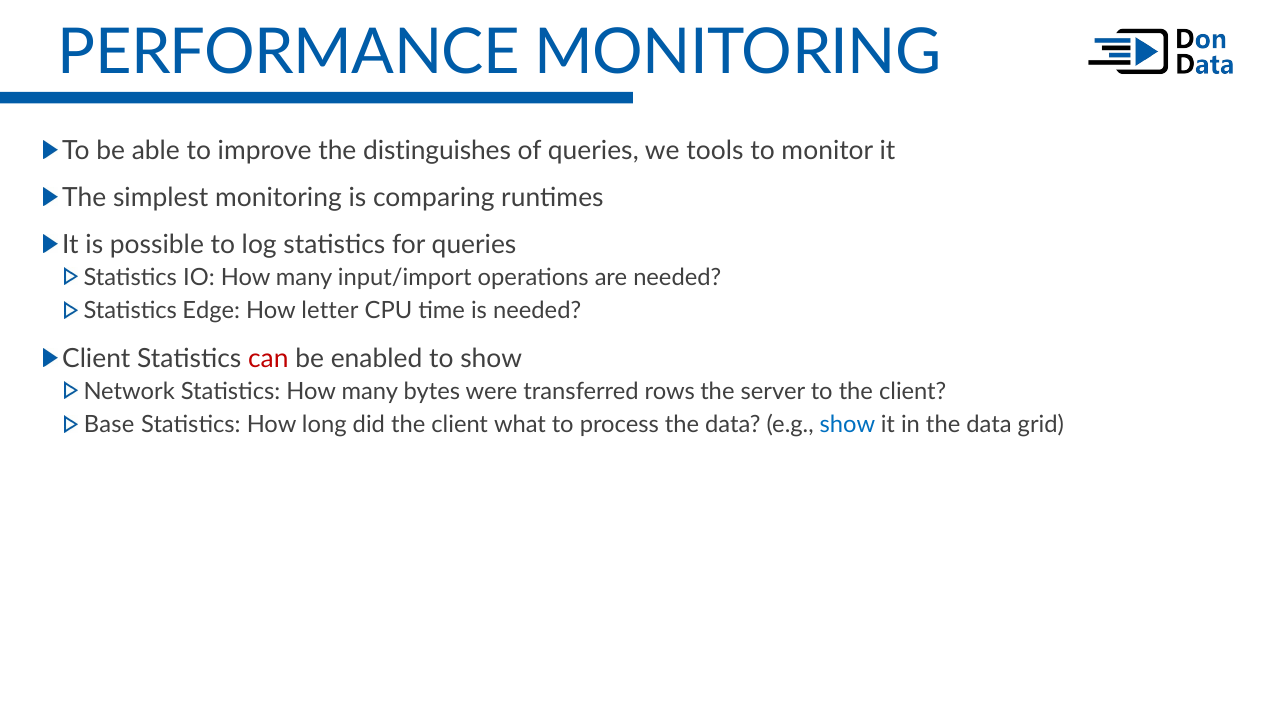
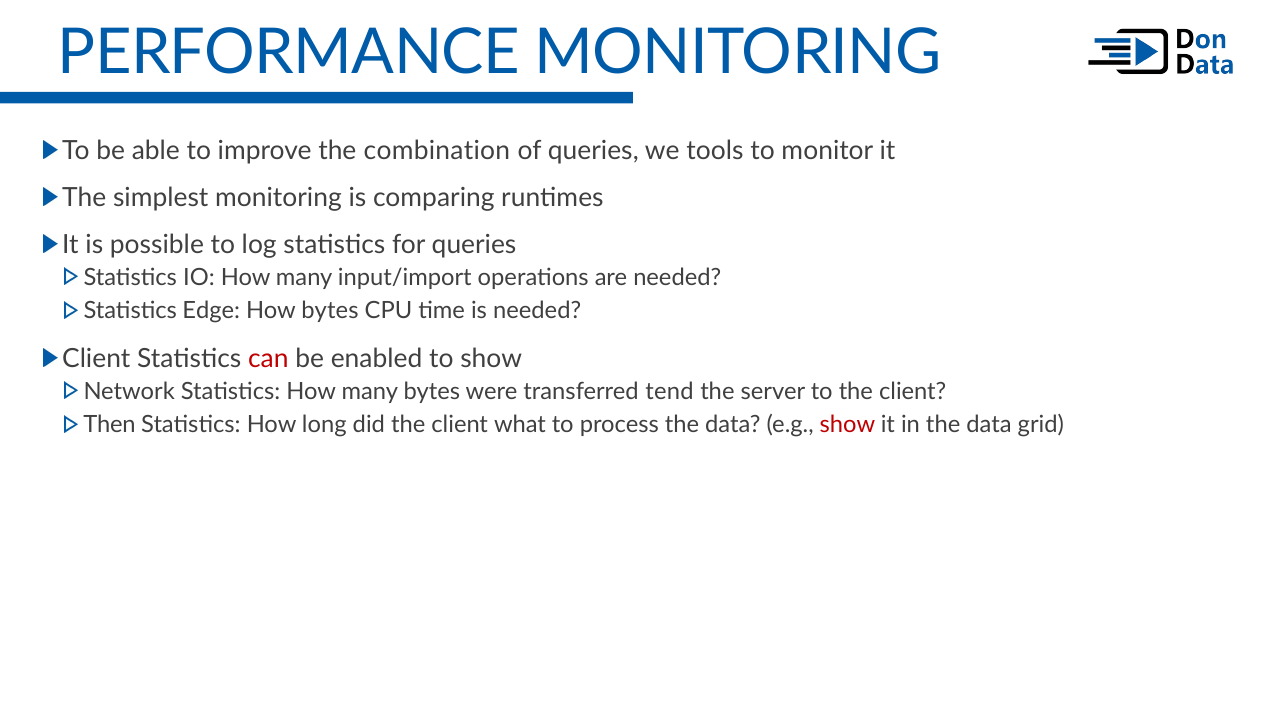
distinguishes: distinguishes -> combination (437, 151)
How letter: letter -> bytes (330, 311)
rows: rows -> tend (669, 392)
Base: Base -> Then (109, 425)
show colour: blue -> red (847, 425)
